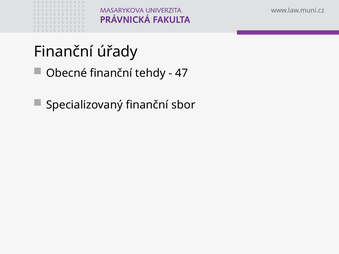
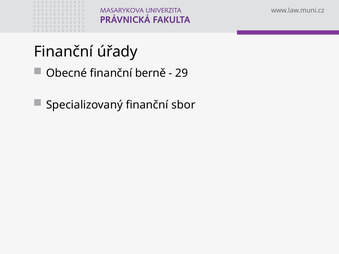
tehdy: tehdy -> berně (151, 73)
47: 47 -> 29 (182, 73)
